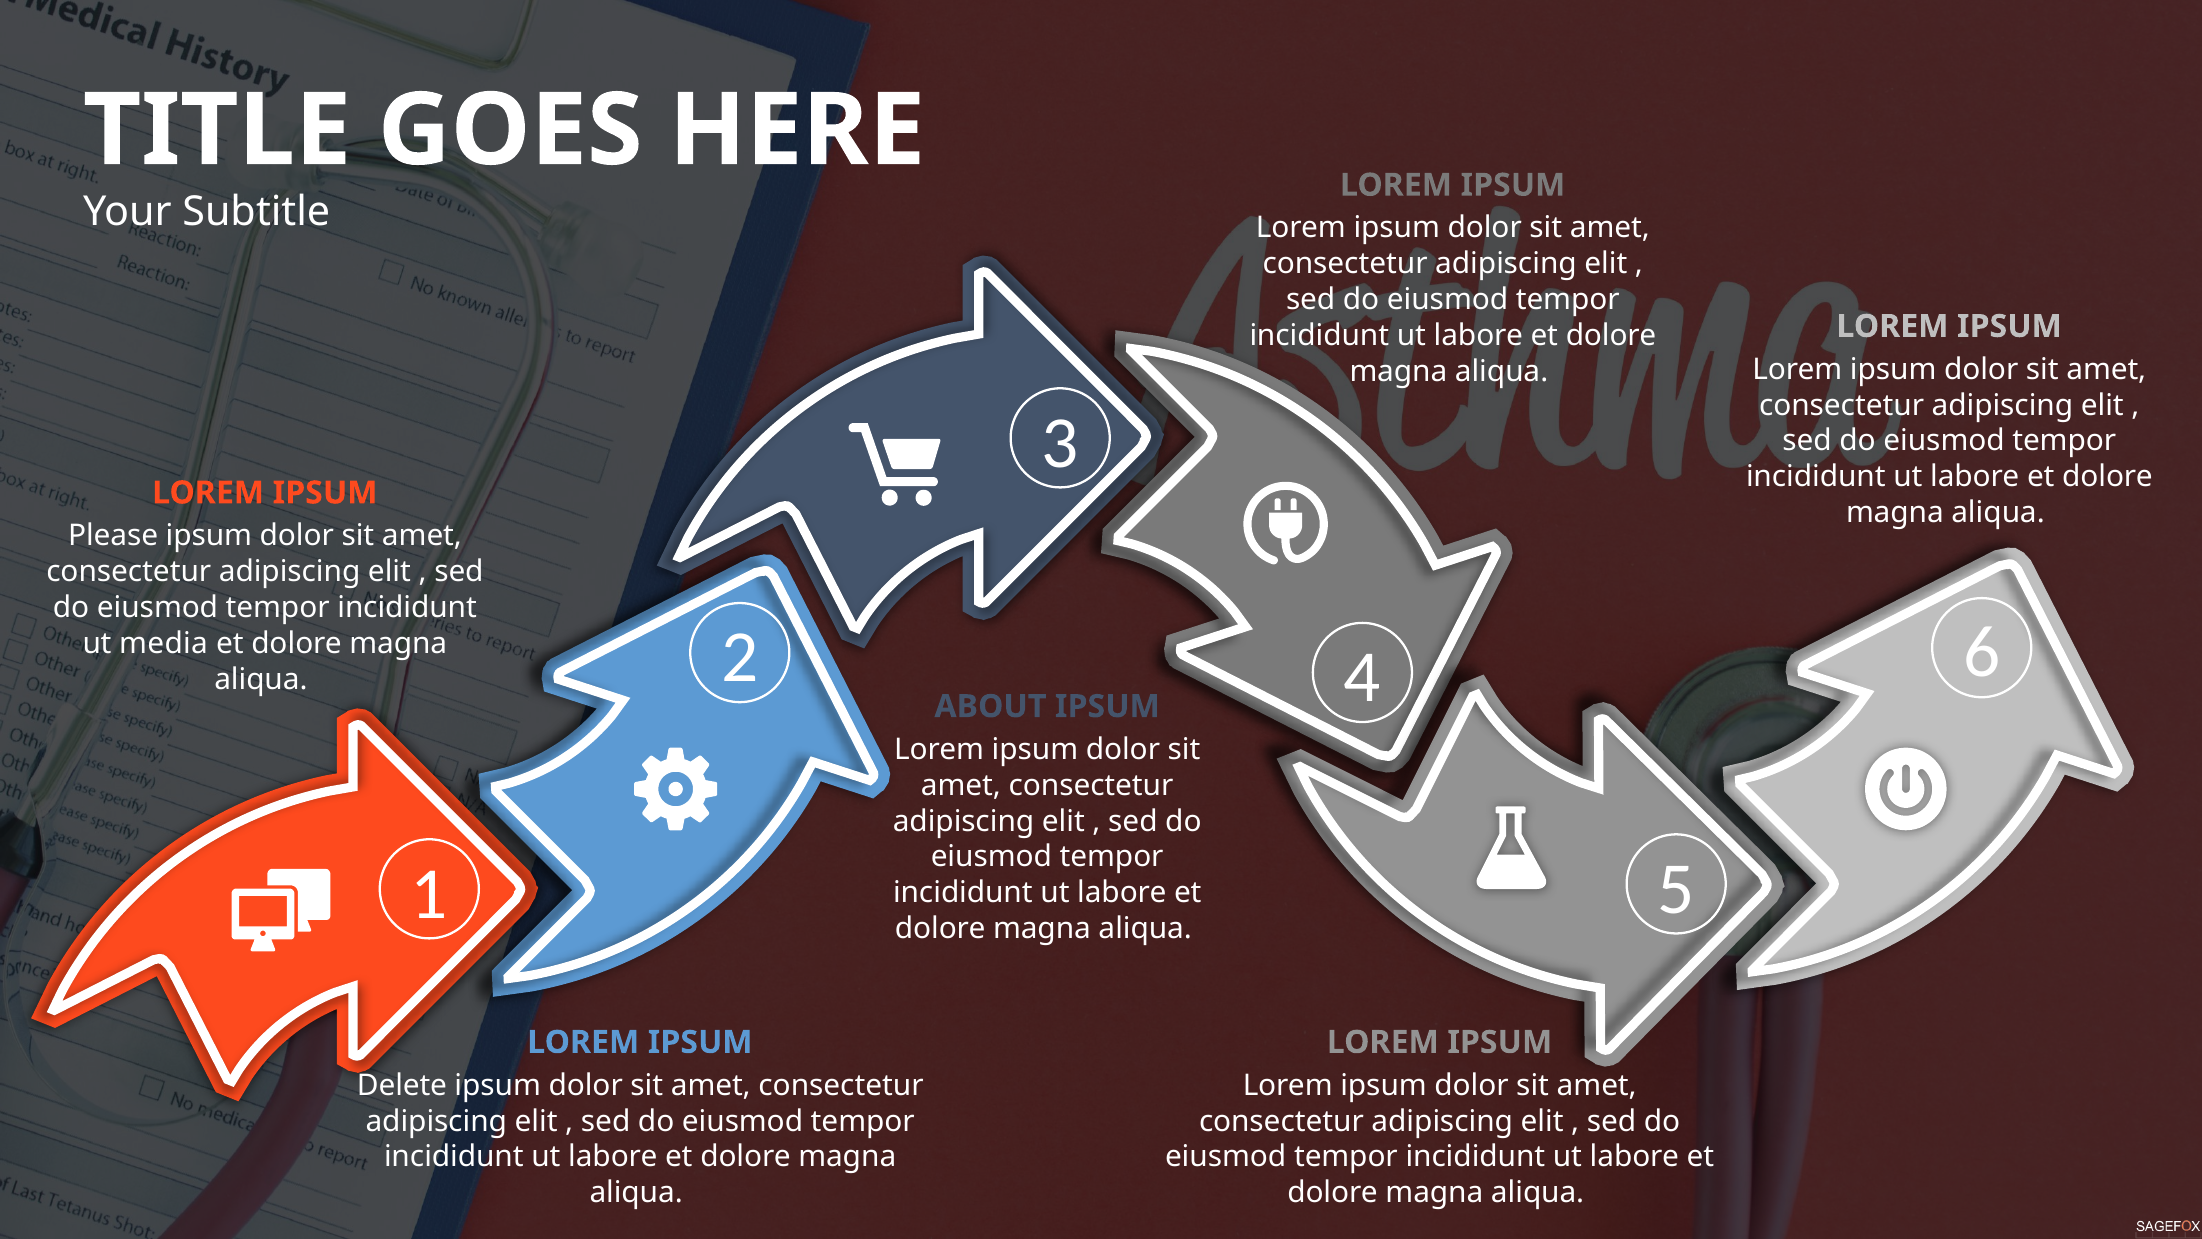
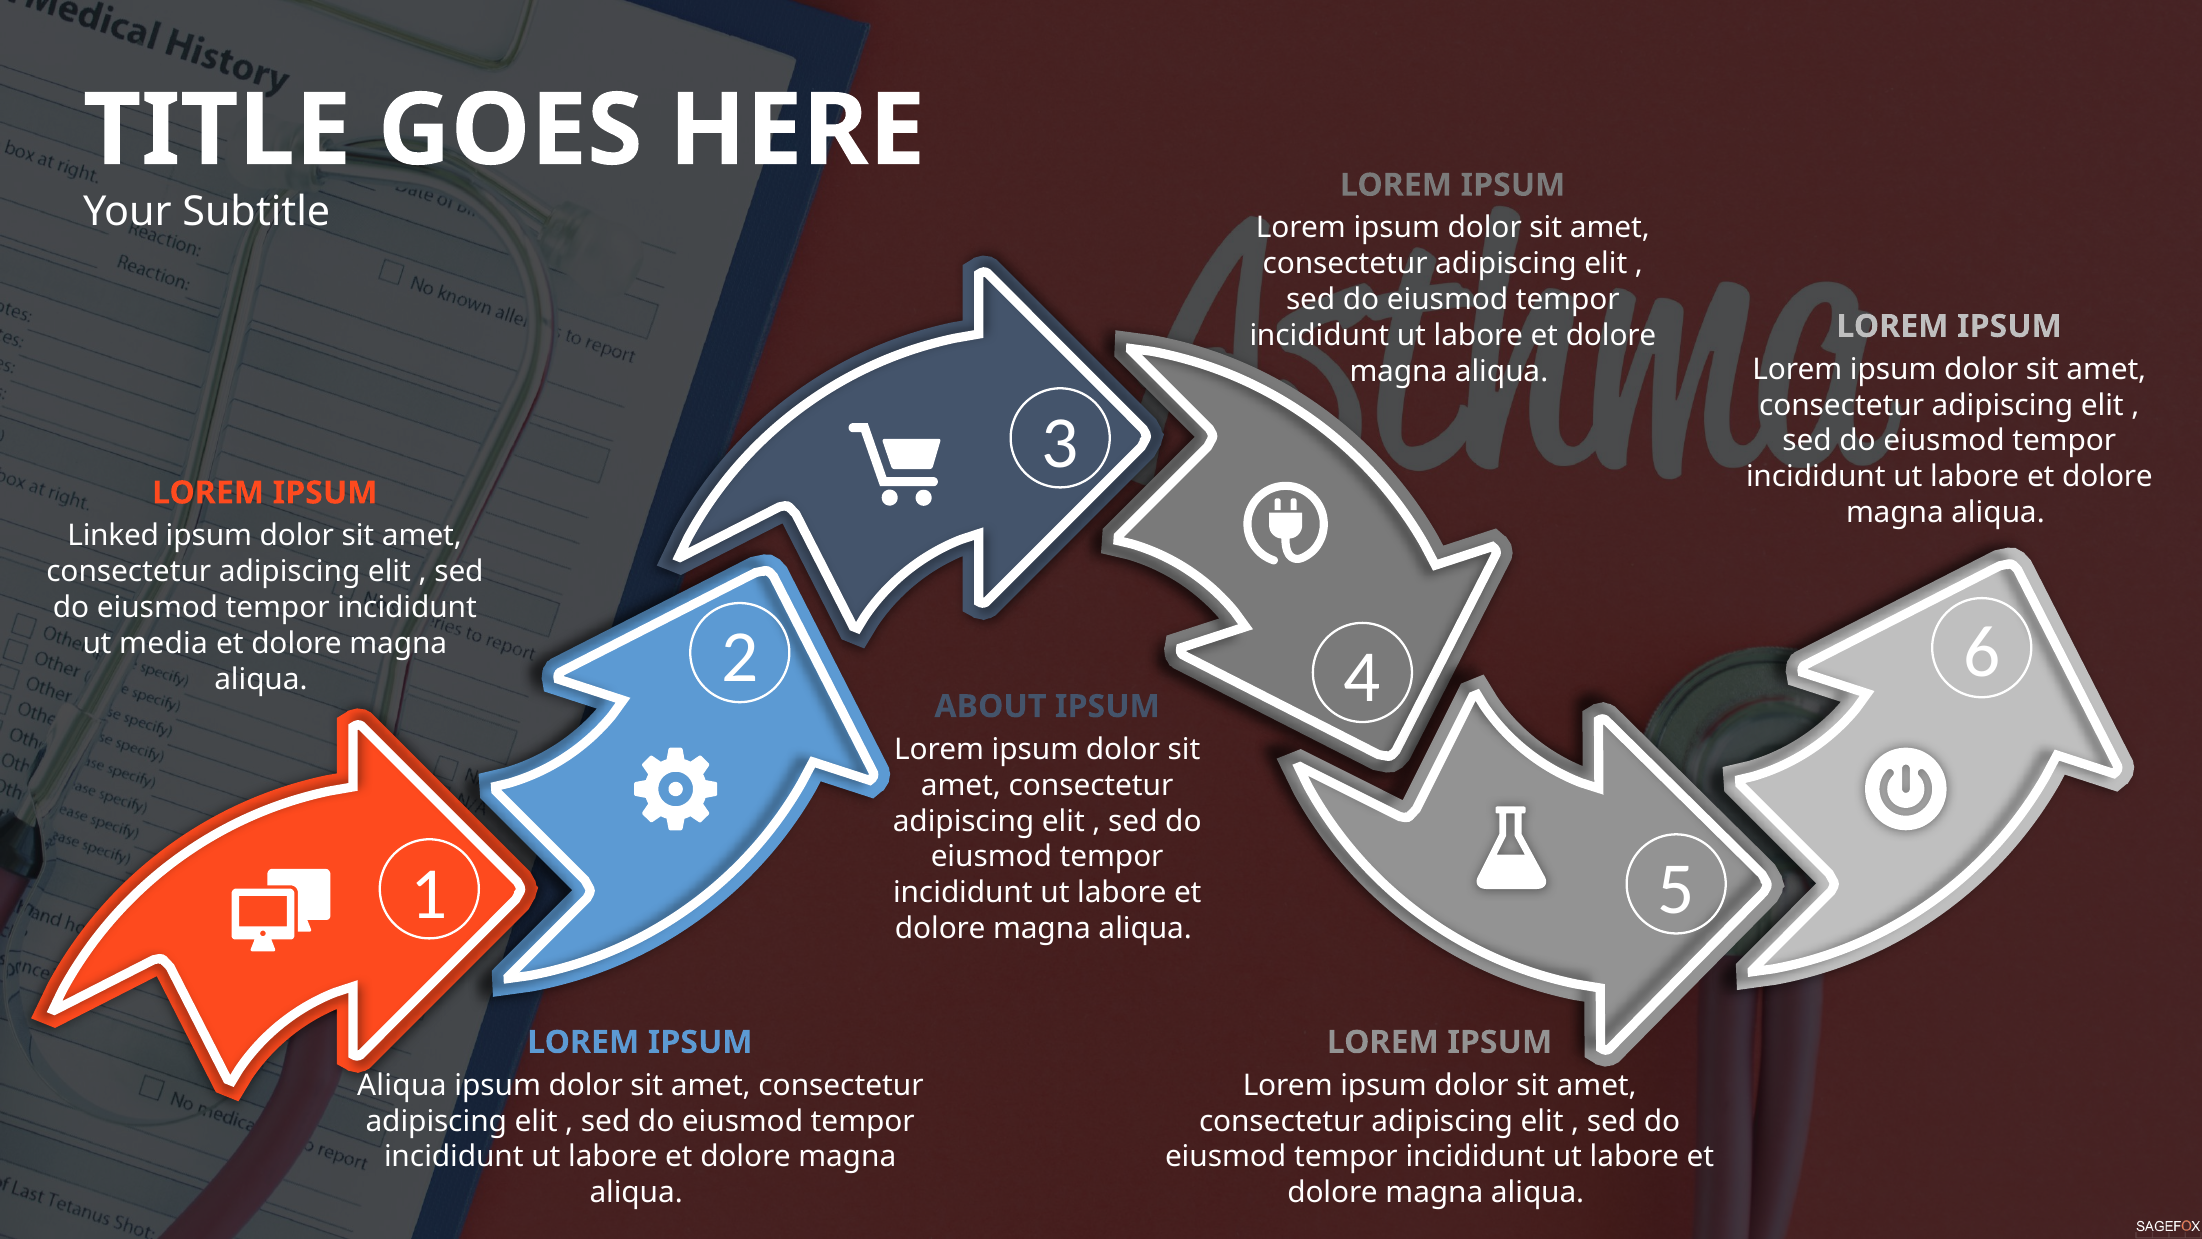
Please: Please -> Linked (113, 536)
Delete: Delete -> Aliqua (402, 1085)
